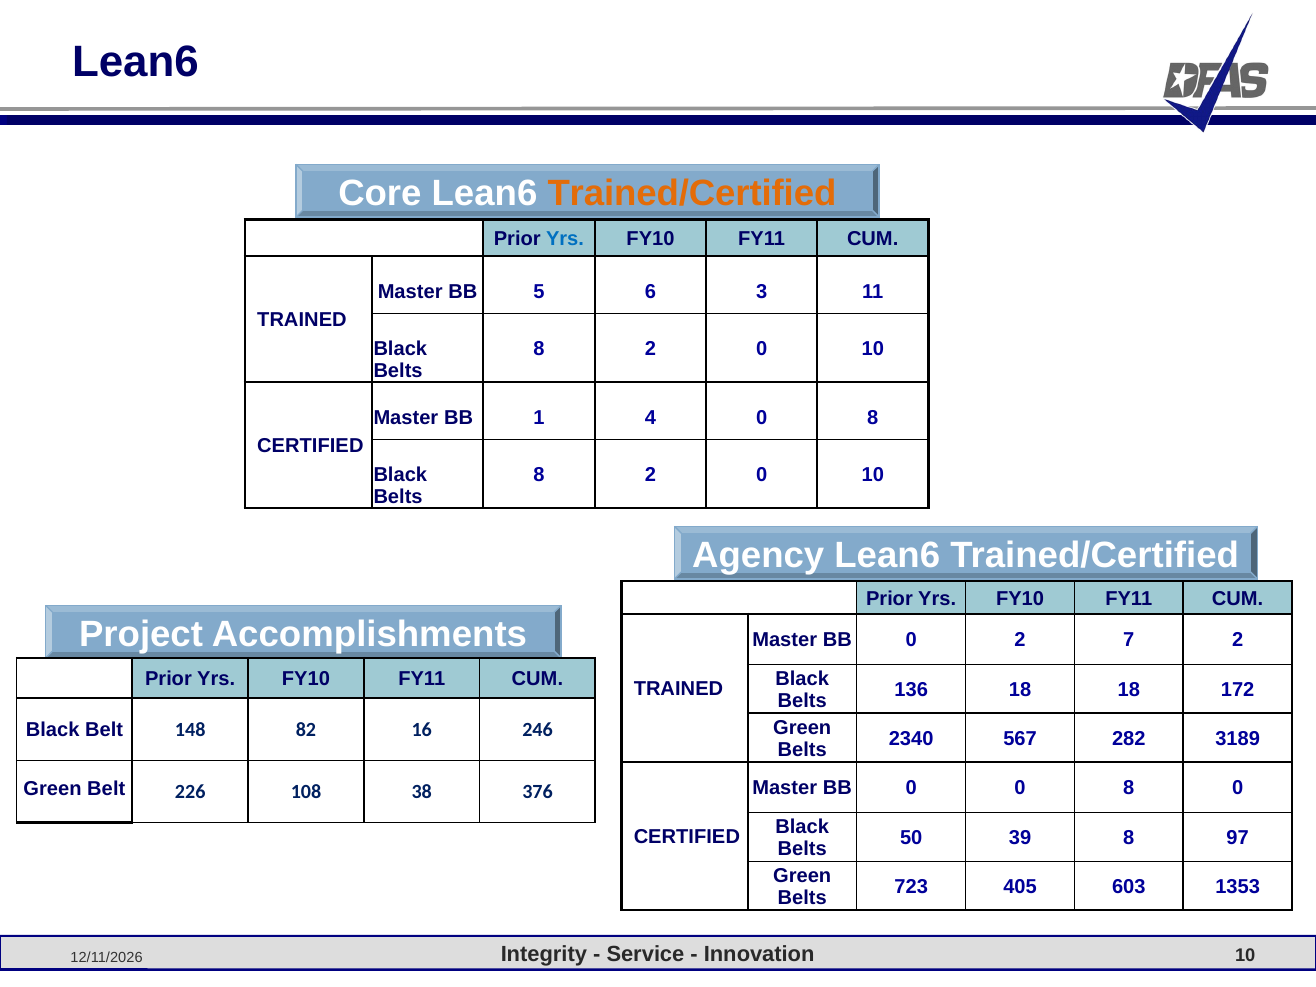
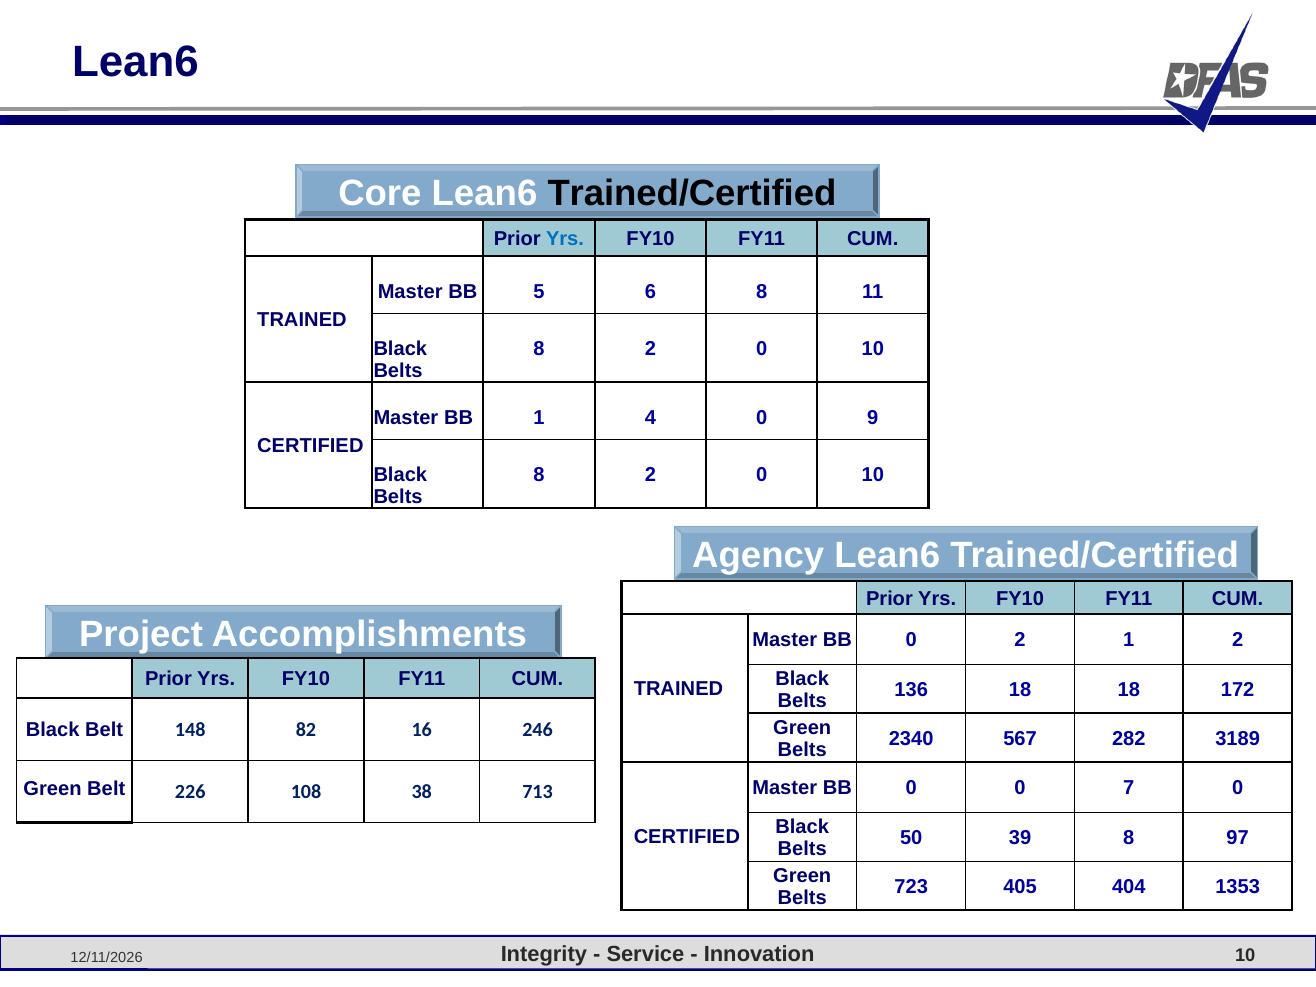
Trained/Certified colour: orange -> black (692, 193)
6 3: 3 -> 8 (762, 292)
4 0 8: 8 -> 9 (873, 417)
2 7: 7 -> 1 (1129, 640)
0 0 8: 8 -> 7 (1129, 788)
376: 376 -> 713 (538, 792)
603: 603 -> 404 (1129, 887)
